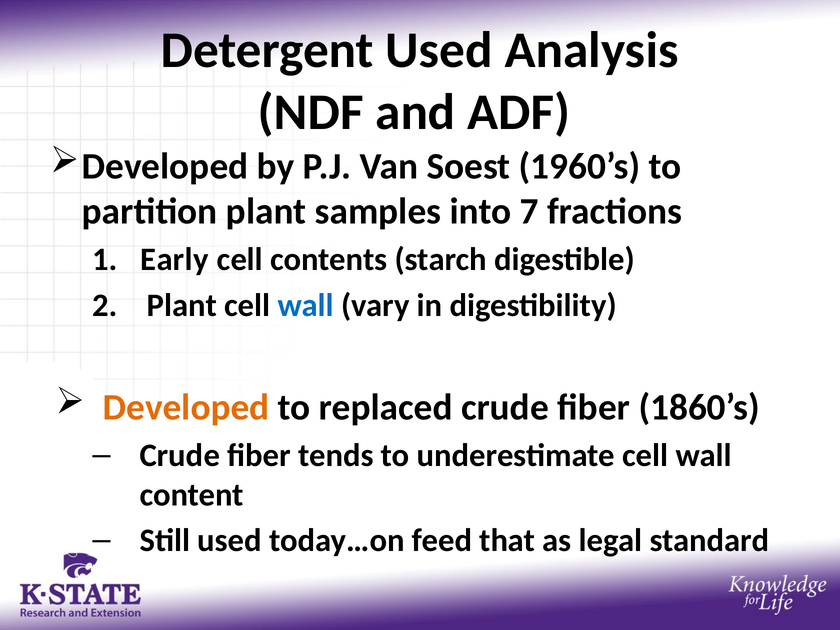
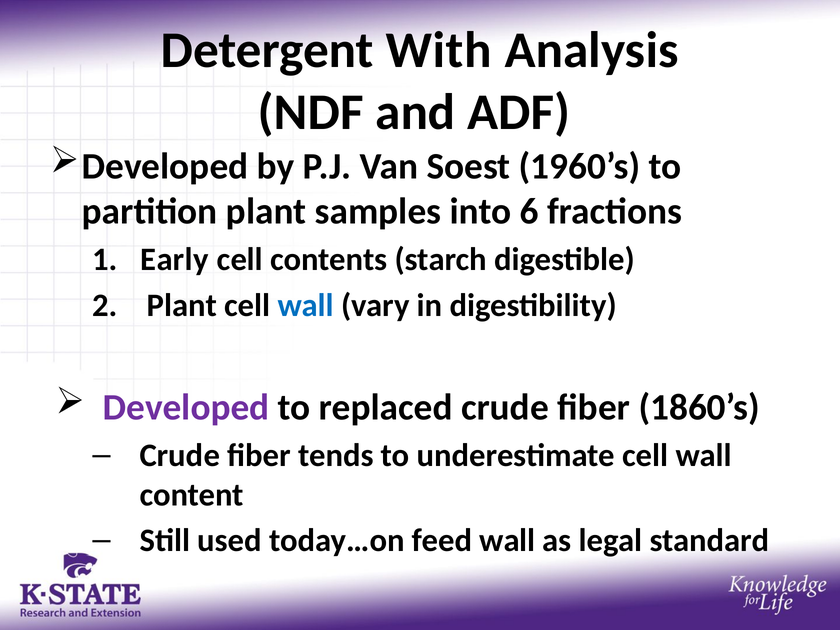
Detergent Used: Used -> With (439, 51)
7: 7 -> 6 (529, 211)
Developed colour: orange -> purple (186, 407)
feed that: that -> wall (507, 541)
